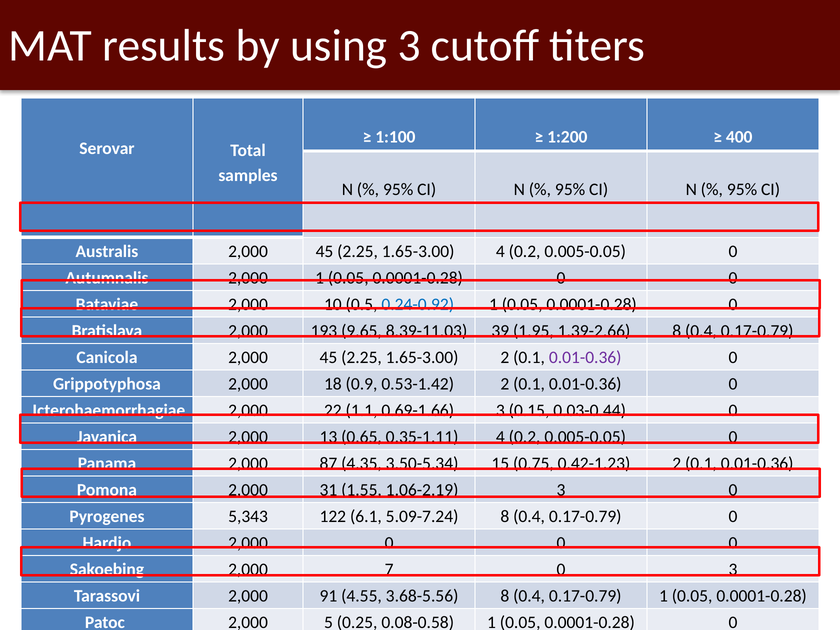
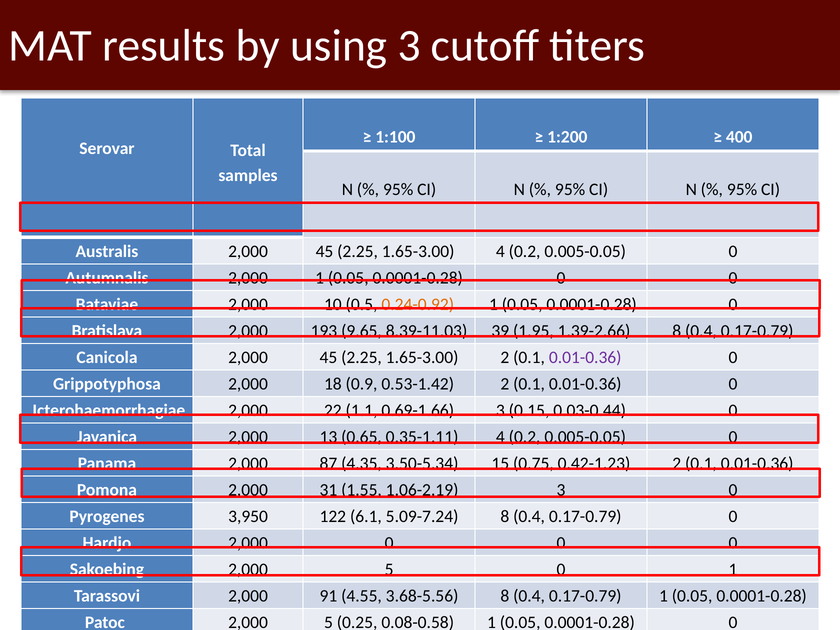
0.24-0.92 colour: blue -> orange (418, 304)
5,343: 5,343 -> 3,950 (248, 517)
Sakoebing 2,000 7: 7 -> 5 (389, 570)
0 3: 3 -> 1 (733, 570)
